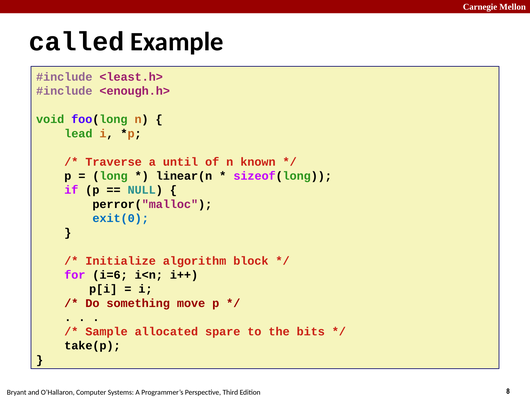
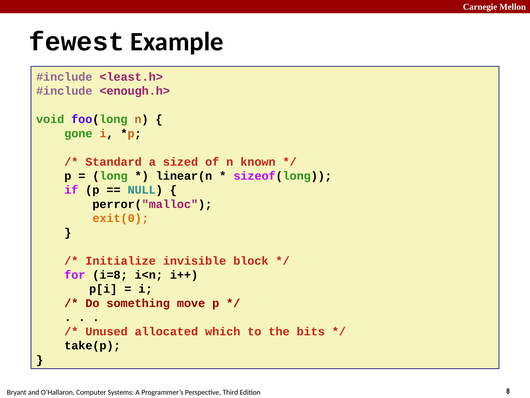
called: called -> fewest (77, 42)
lead: lead -> gone (78, 133)
Traverse: Traverse -> Standard (114, 162)
until: until -> sized (180, 162)
exit(0 colour: blue -> orange (121, 218)
algorithm: algorithm -> invisible (195, 260)
i=6: i=6 -> i=8 (110, 275)
Sample: Sample -> Unused (107, 331)
spare: spare -> which (223, 331)
